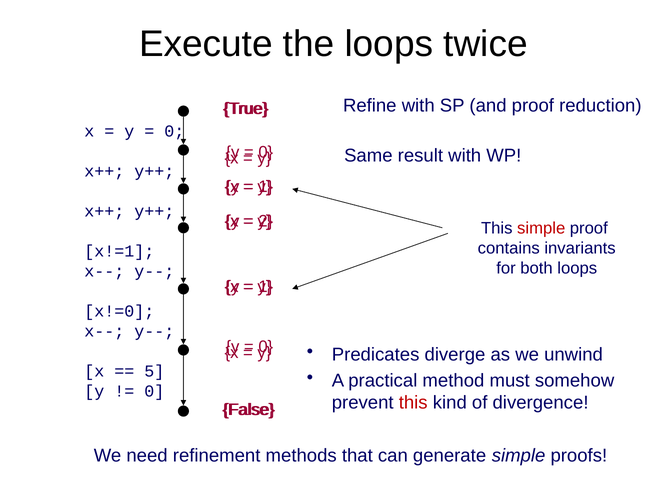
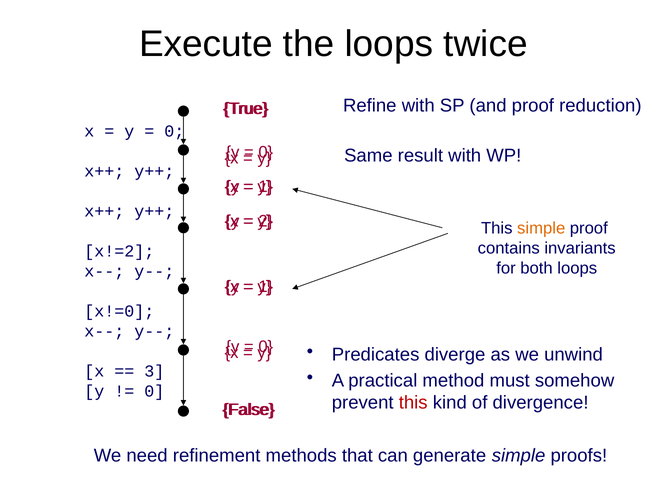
simple colour: red -> orange (541, 228)
x!=1: x!=1 -> x!=2 (119, 251)
5: 5 -> 3 (154, 371)
